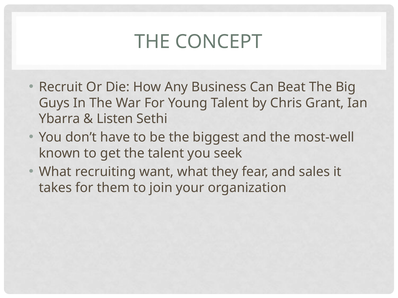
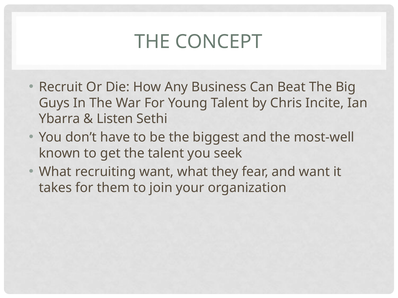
Grant: Grant -> Incite (325, 103)
and sales: sales -> want (314, 172)
